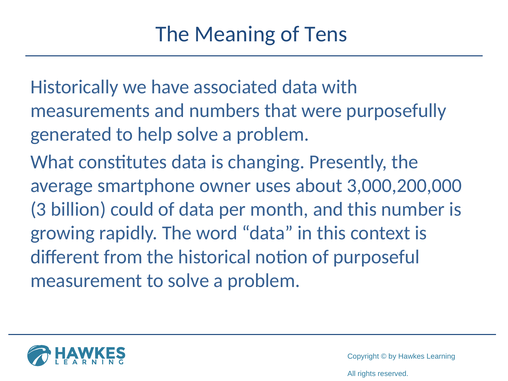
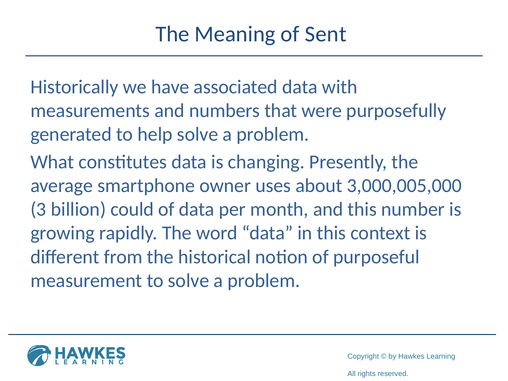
Tens: Tens -> Sent (326, 34)
3,000,200,000: 3,000,200,000 -> 3,000,005,000 (404, 186)
